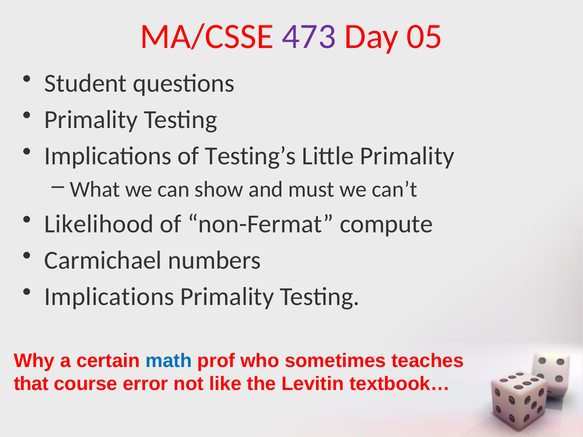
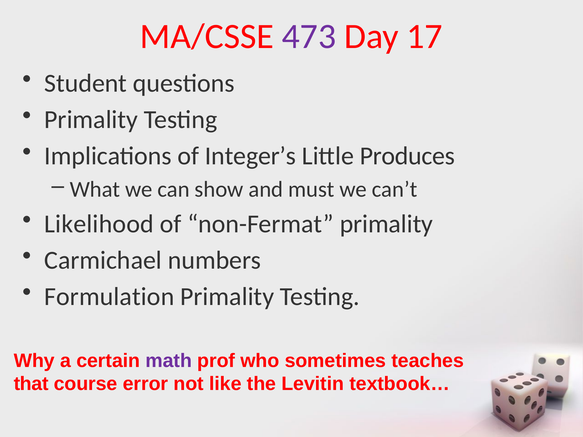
05: 05 -> 17 (425, 36)
Testing’s: Testing’s -> Integer’s (251, 156)
Little Primality: Primality -> Produces (407, 156)
non-Fermat compute: compute -> primality (386, 224)
Implications: Implications -> Formulation (109, 297)
math colour: blue -> purple (169, 361)
